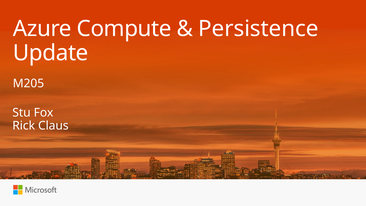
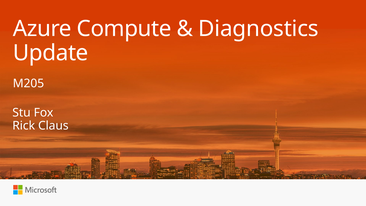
Persistence: Persistence -> Diagnostics (258, 29)
